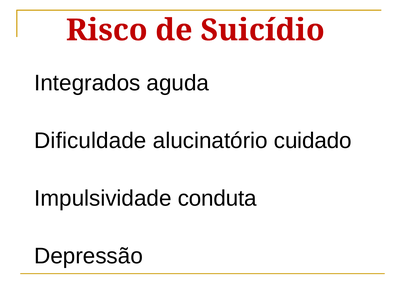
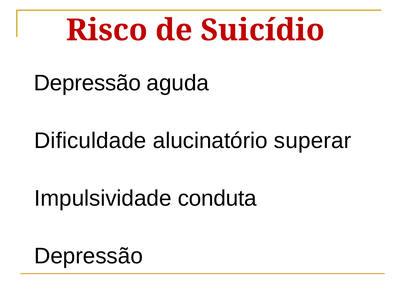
Integrados: Integrados -> Depressão (87, 83)
cuidado: cuidado -> superar (313, 141)
